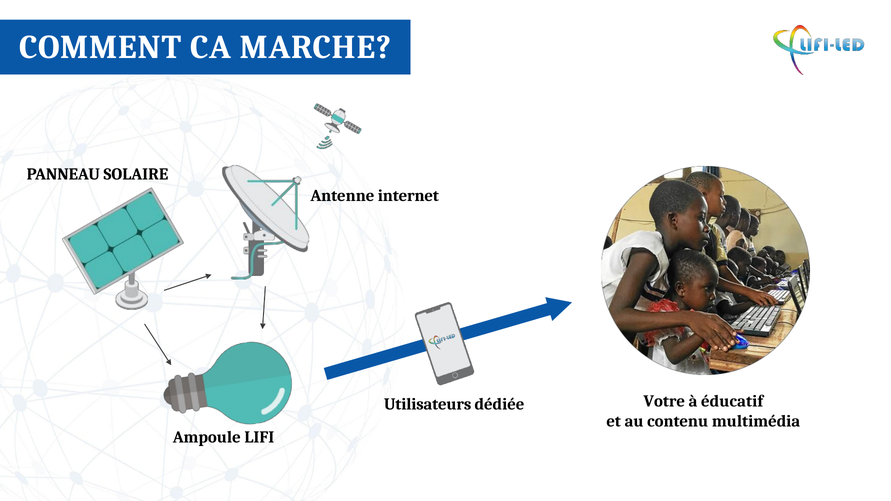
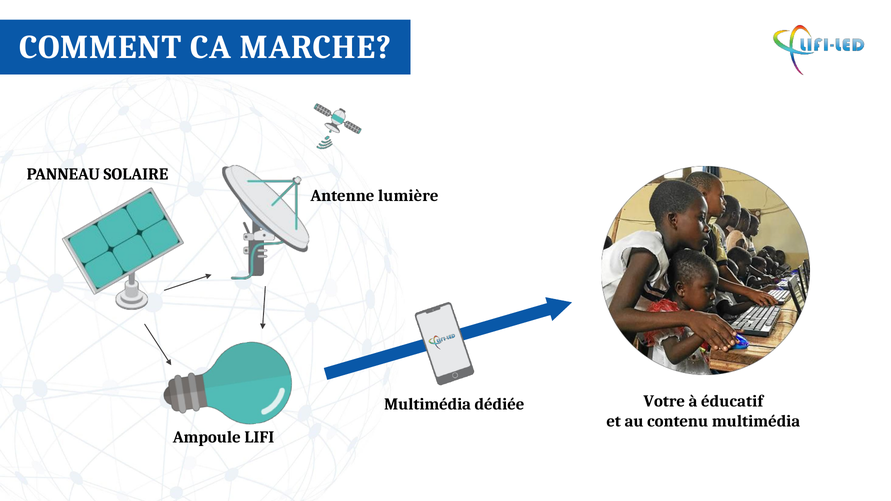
internet: internet -> lumière (408, 196)
Utilisateurs: Utilisateurs -> Multimédia (428, 405)
